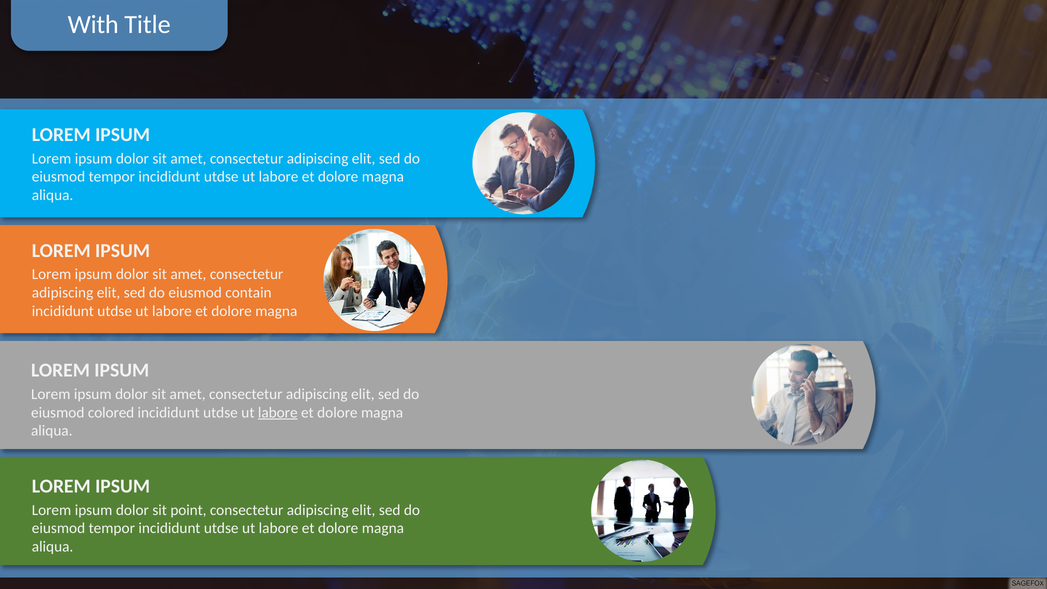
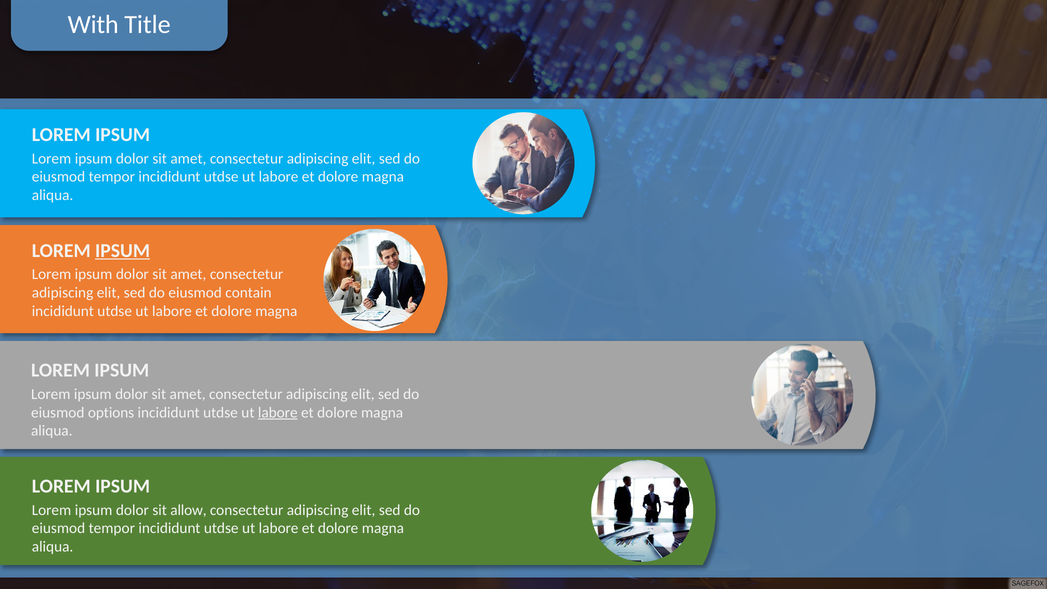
IPSUM underline: none -> present (123, 251)
colored: colored -> options (111, 412)
point: point -> allow (188, 510)
